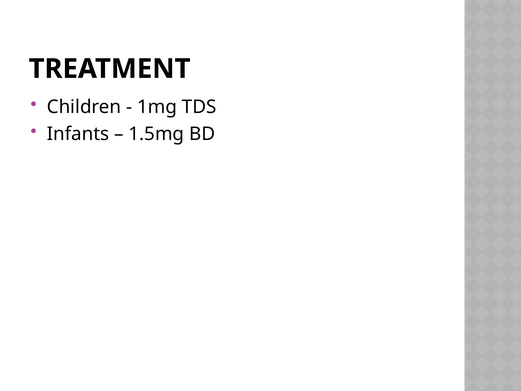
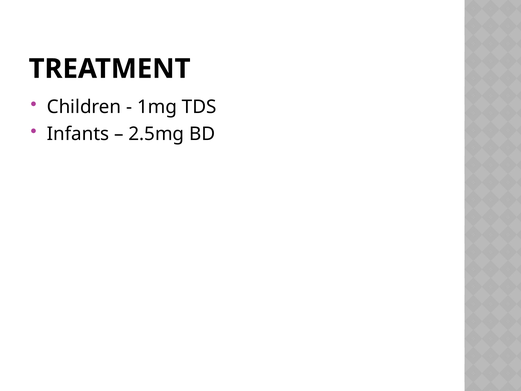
1.5mg: 1.5mg -> 2.5mg (156, 134)
